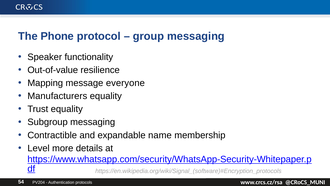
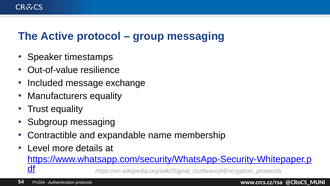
Phone: Phone -> Active (57, 36)
functionality: functionality -> timestamps (89, 57)
Mapping: Mapping -> Included (45, 83)
everyone: everyone -> exchange (125, 83)
